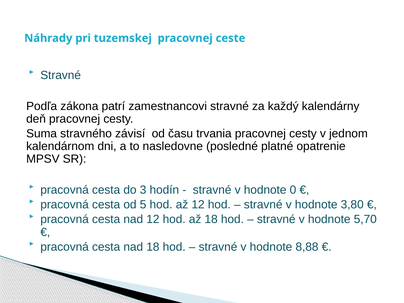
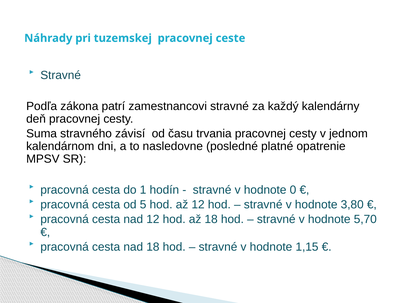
3: 3 -> 1 (143, 190)
8,88: 8,88 -> 1,15 (307, 247)
